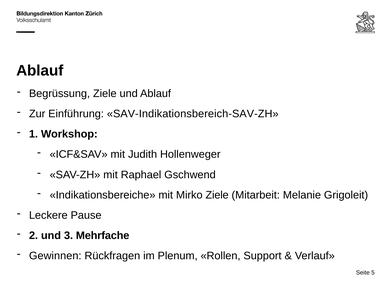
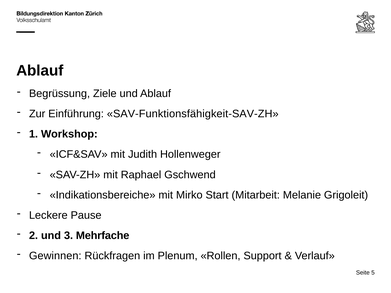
SAV-Indikationsbereich-SAV-ZH: SAV-Indikationsbereich-SAV-ZH -> SAV-Funktionsfähigkeit-SAV-ZH (193, 114)
Mirko Ziele: Ziele -> Start (217, 195)
